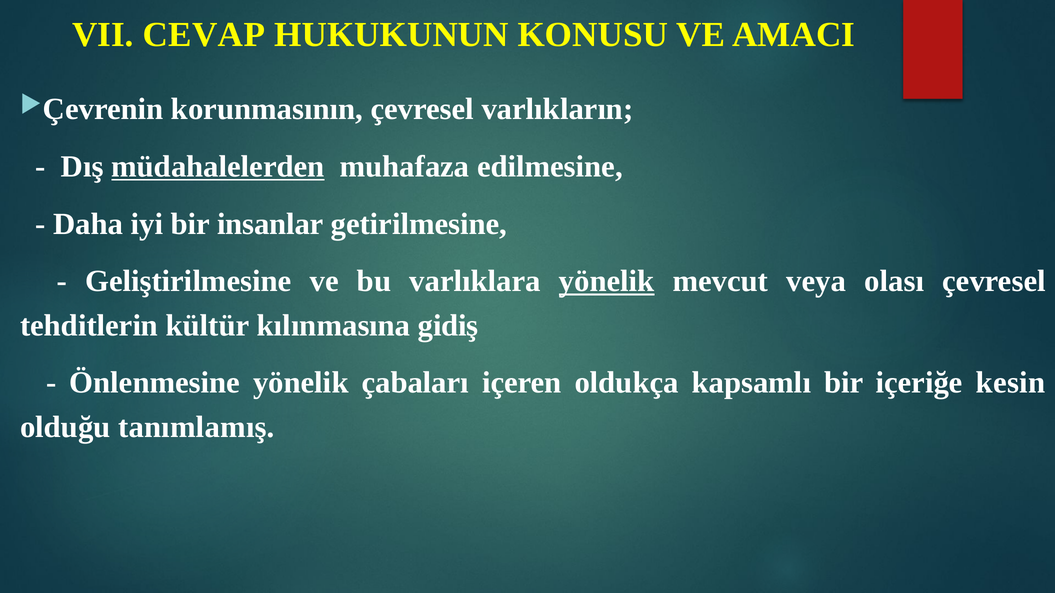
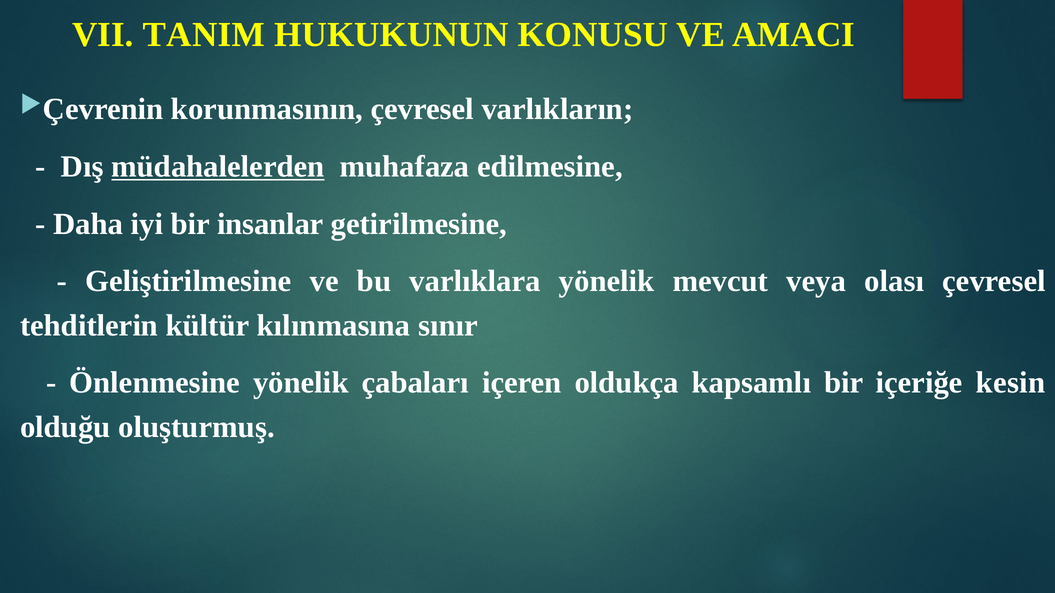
CEVAP: CEVAP -> TANIM (204, 35)
yönelik underline: present -> none (607, 281)
gidiş: gidiş -> sınır (448, 326)
tanımlamış: tanımlamış -> oluşturmuş (196, 427)
